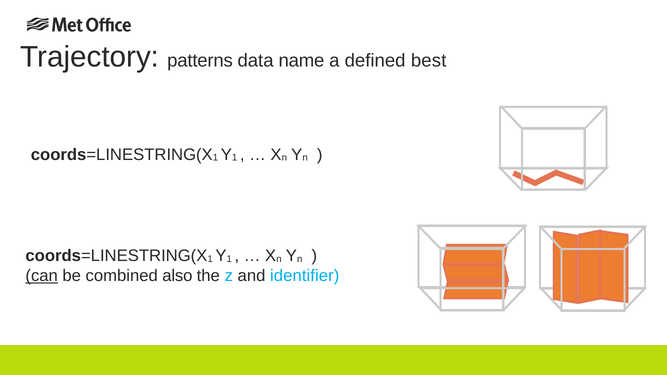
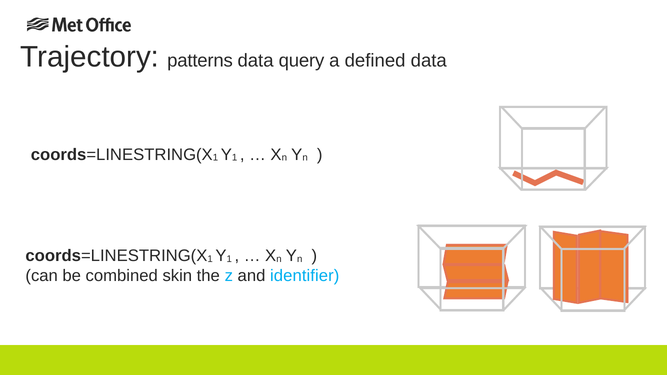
name: name -> query (302, 61)
defined best: best -> data (429, 61)
can underline: present -> none (42, 276)
also: also -> skin (177, 276)
